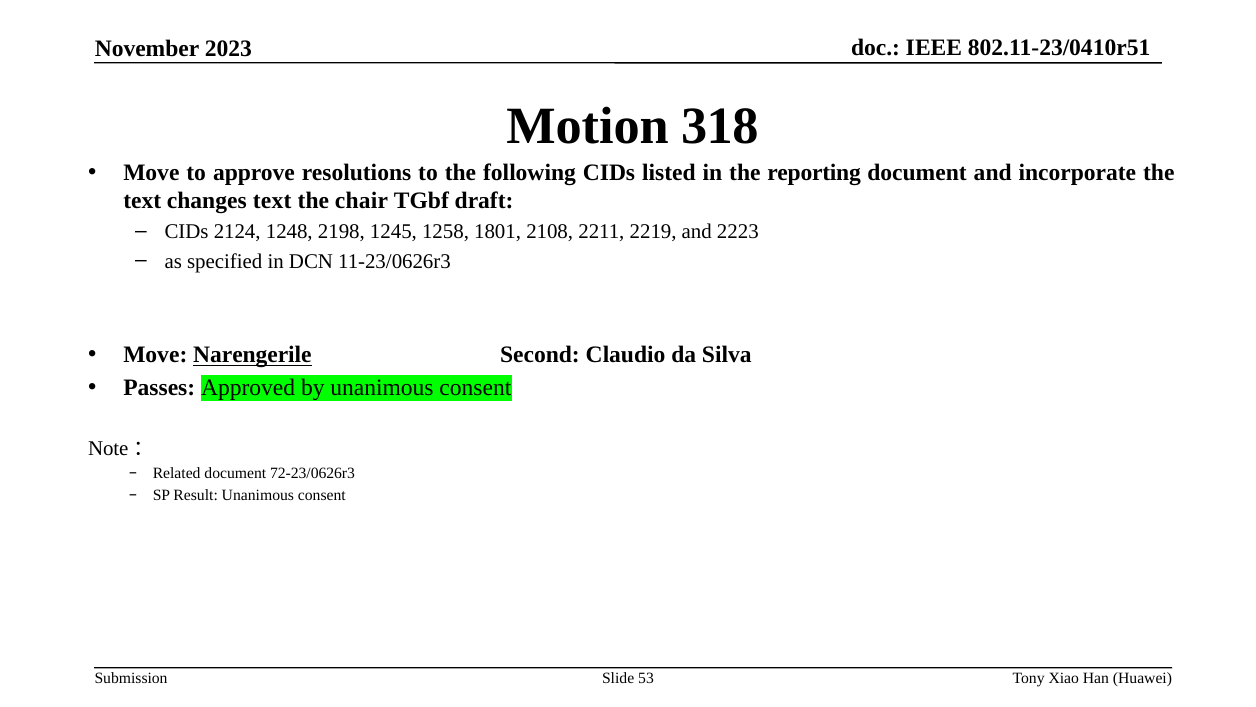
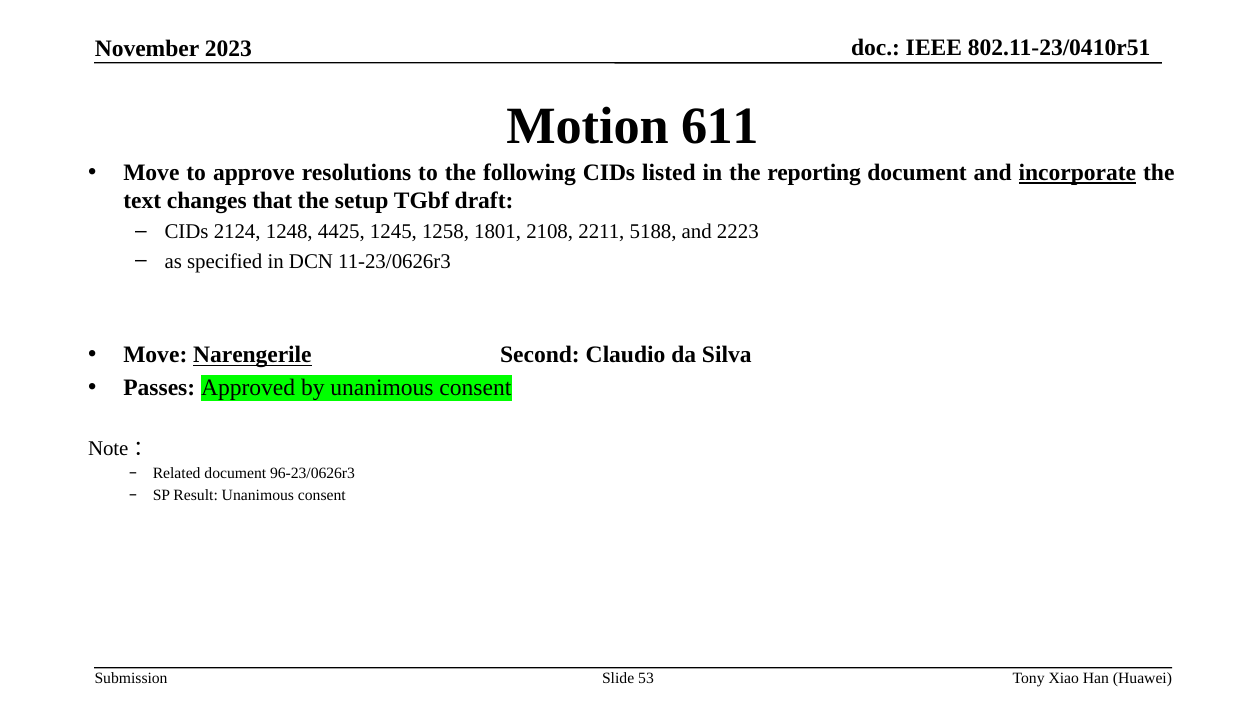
318: 318 -> 611 (720, 126)
incorporate underline: none -> present (1077, 173)
changes text: text -> that (272, 201)
chair: chair -> setup (362, 201)
2198: 2198 -> 4425 (341, 232)
2219: 2219 -> 5188 (653, 232)
72-23/0626r3: 72-23/0626r3 -> 96-23/0626r3 (313, 473)
